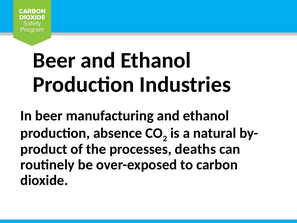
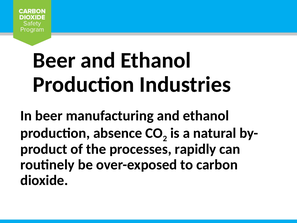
deaths: deaths -> rapidly (195, 149)
